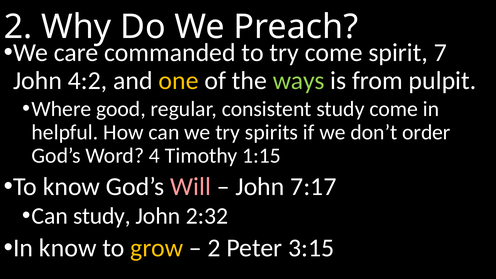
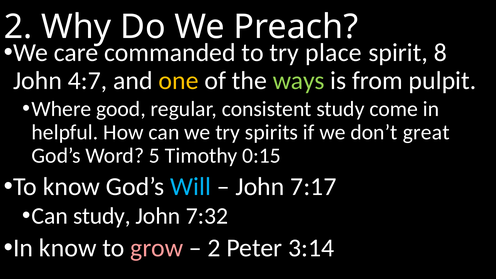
come: come -> place (334, 53)
7: 7 -> 8 (440, 53)
4:2: 4:2 -> 4:7 (88, 81)
order: order -> great (426, 132)
4: 4 -> 5 (154, 156)
1:15: 1:15 -> 0:15 (262, 156)
Will colour: pink -> light blue (191, 187)
2:32: 2:32 -> 7:32 (207, 216)
grow colour: yellow -> pink (157, 248)
3:15: 3:15 -> 3:14 (311, 248)
